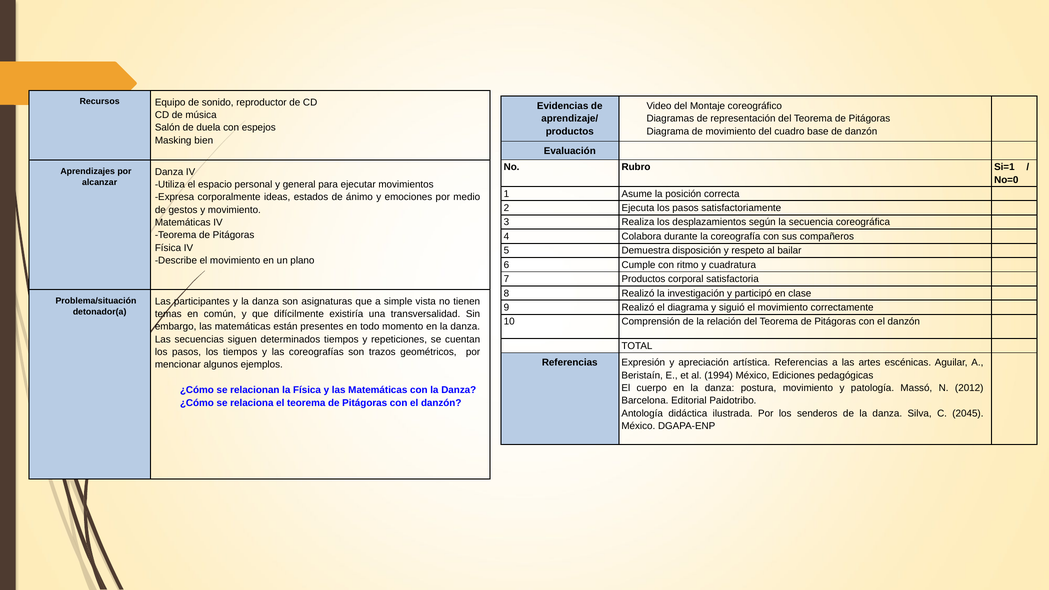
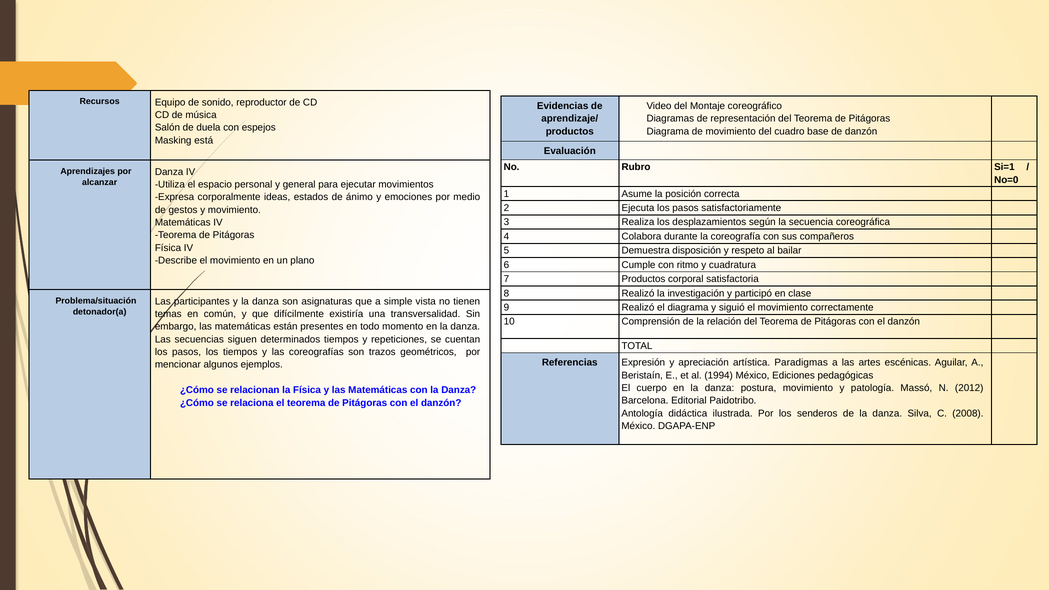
bien: bien -> está (204, 140)
artística Referencias: Referencias -> Paradigmas (801, 363)
2045: 2045 -> 2008 (968, 413)
